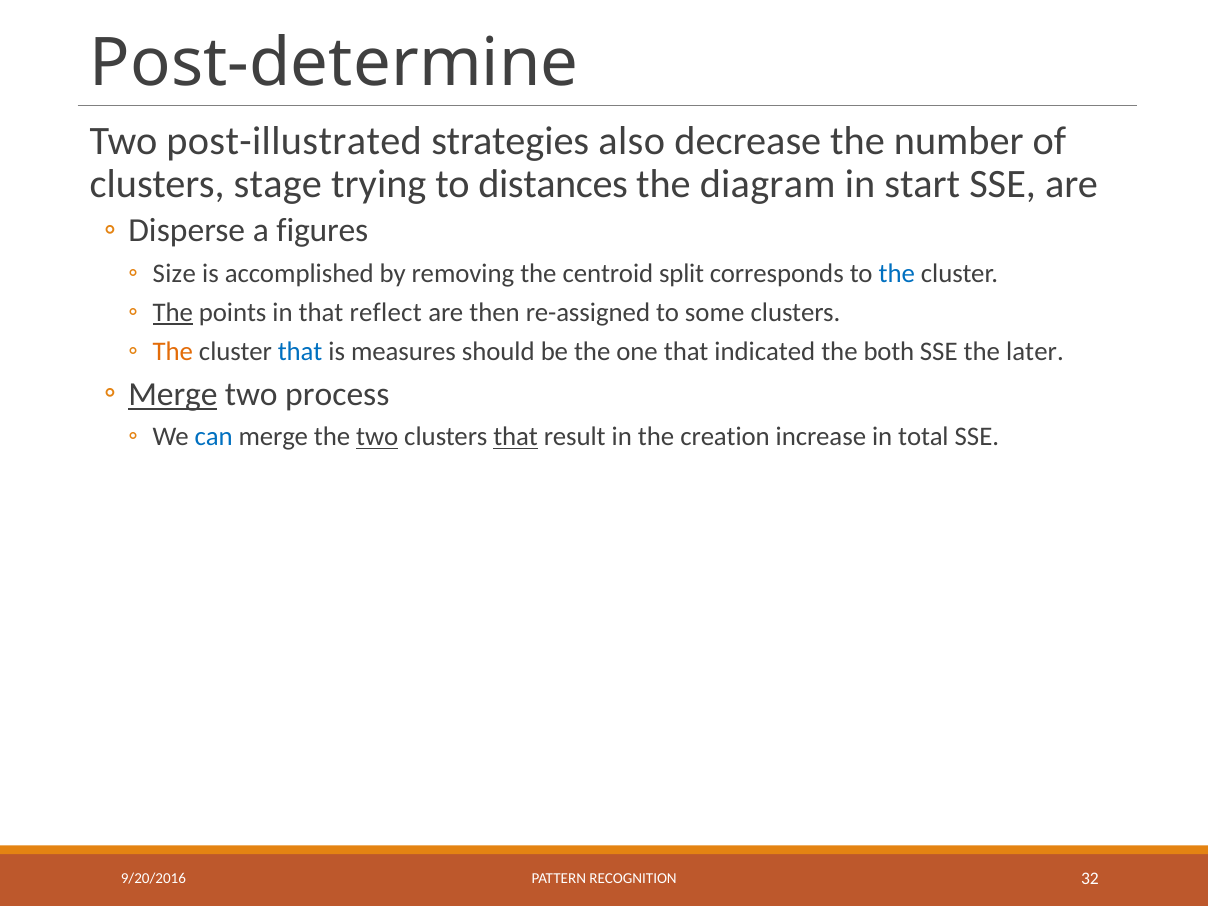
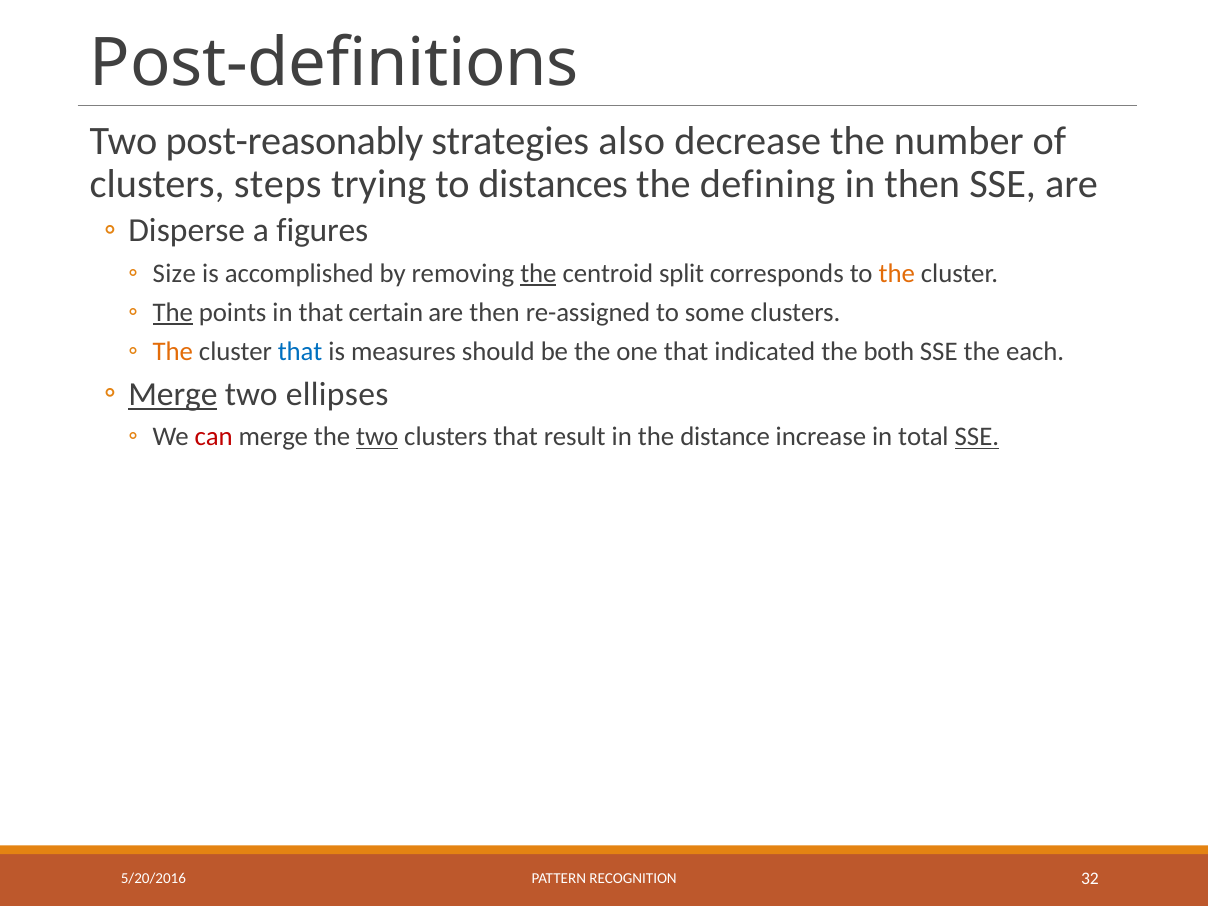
Post-determine: Post-determine -> Post-definitions (334, 63)
post-illustrated: post-illustrated -> post-reasonably (294, 141)
stage: stage -> steps (278, 184)
diagram: diagram -> defining (768, 184)
in start: start -> then (922, 184)
the underline: none -> present (538, 274)
the colour: blue -> orange (897, 274)
reflect: reflect -> certain (386, 313)
later: later -> each (1035, 352)
process: process -> ellipses (337, 394)
can colour: blue -> red (214, 437)
that underline: present -> none (516, 437)
creation: creation -> distance (725, 437)
SSE underline: none -> present (977, 437)
9/20/2016: 9/20/2016 -> 5/20/2016 (153, 879)
